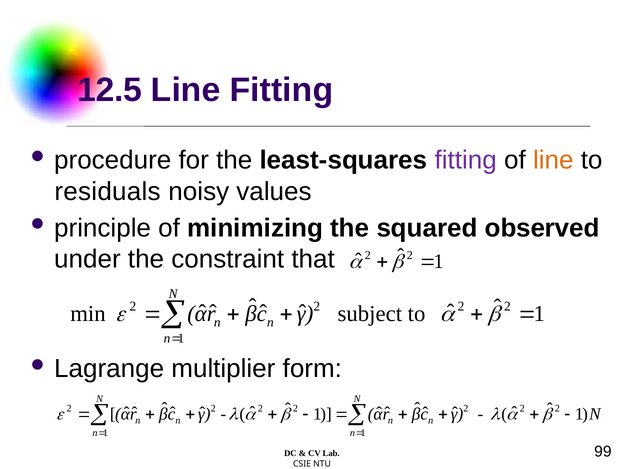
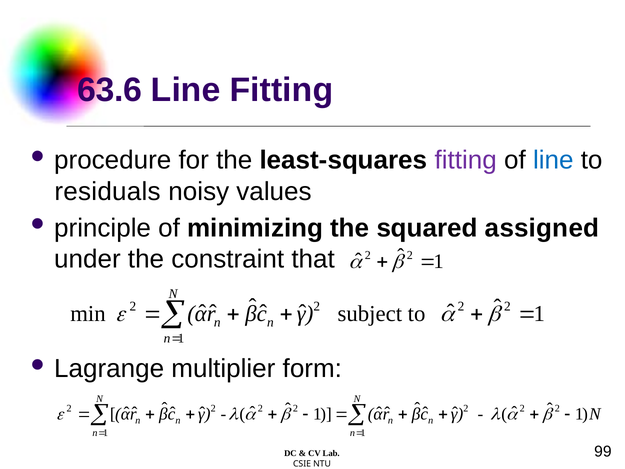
12.5: 12.5 -> 63.6 (110, 90)
line colour: orange -> blue (553, 160)
observed: observed -> assigned (542, 228)
